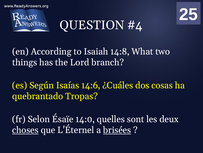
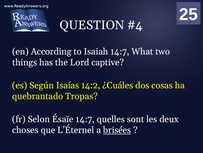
Isaiah 14:8: 14:8 -> 14:7 (120, 51)
branch: branch -> captive (108, 62)
14:6: 14:6 -> 14:2 (91, 85)
Ésaïe 14:0: 14:0 -> 14:7 (85, 119)
choses underline: present -> none (25, 130)
